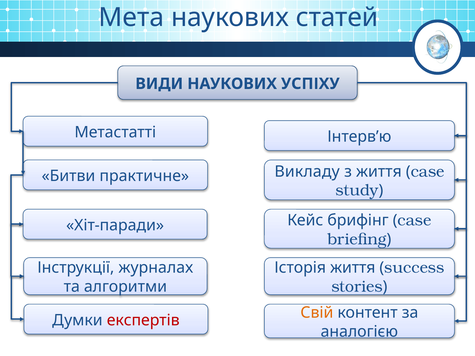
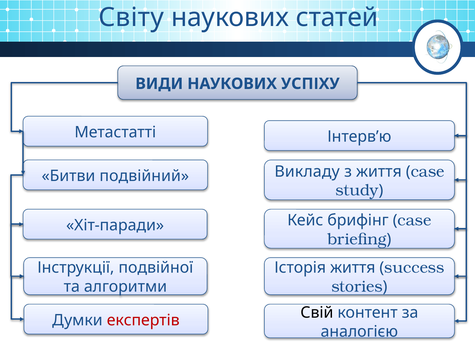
Мета: Мета -> Світу (131, 18)
практичне: практичне -> подвійний (144, 176)
журналах: журналах -> подвійної (156, 268)
Свій colour: orange -> black (317, 313)
